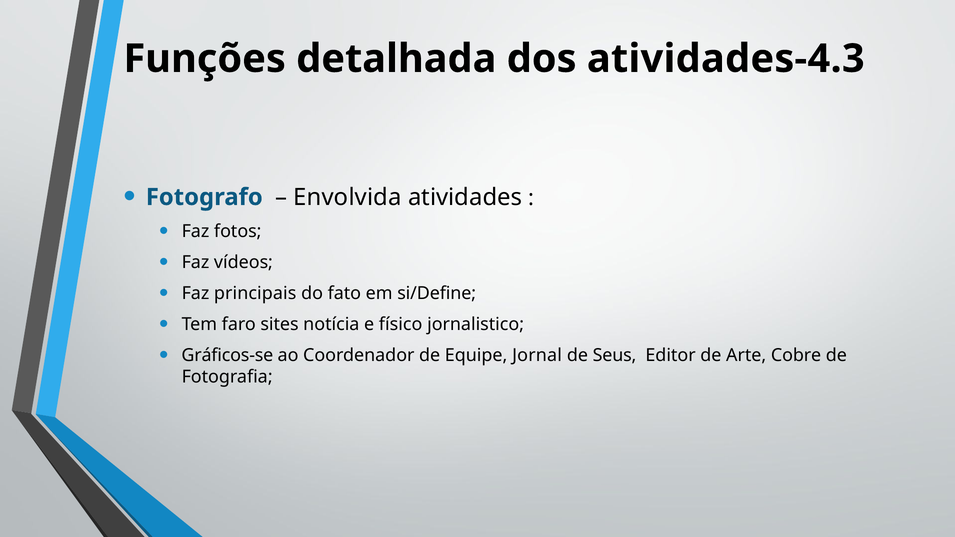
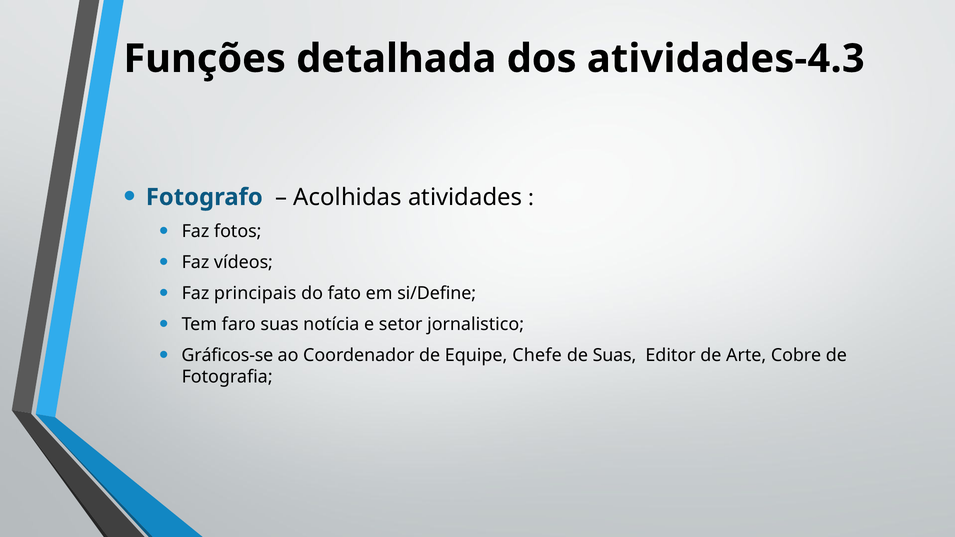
Envolvida: Envolvida -> Acolhidas (348, 197)
faro sites: sites -> suas (280, 325)
físico: físico -> setor (401, 325)
Jornal: Jornal -> Chefe (537, 356)
de Seus: Seus -> Suas (615, 356)
